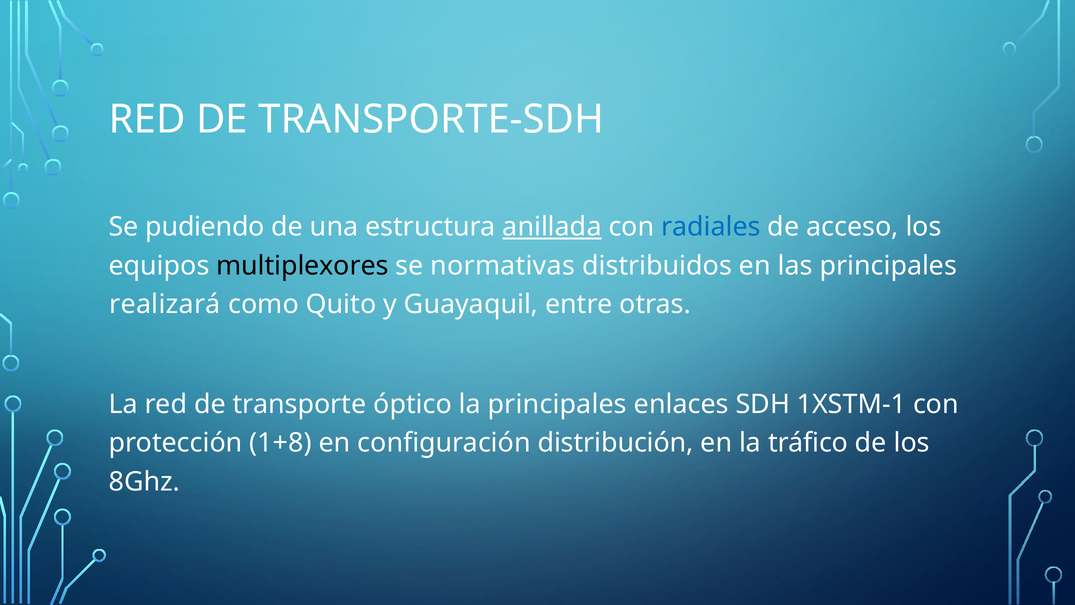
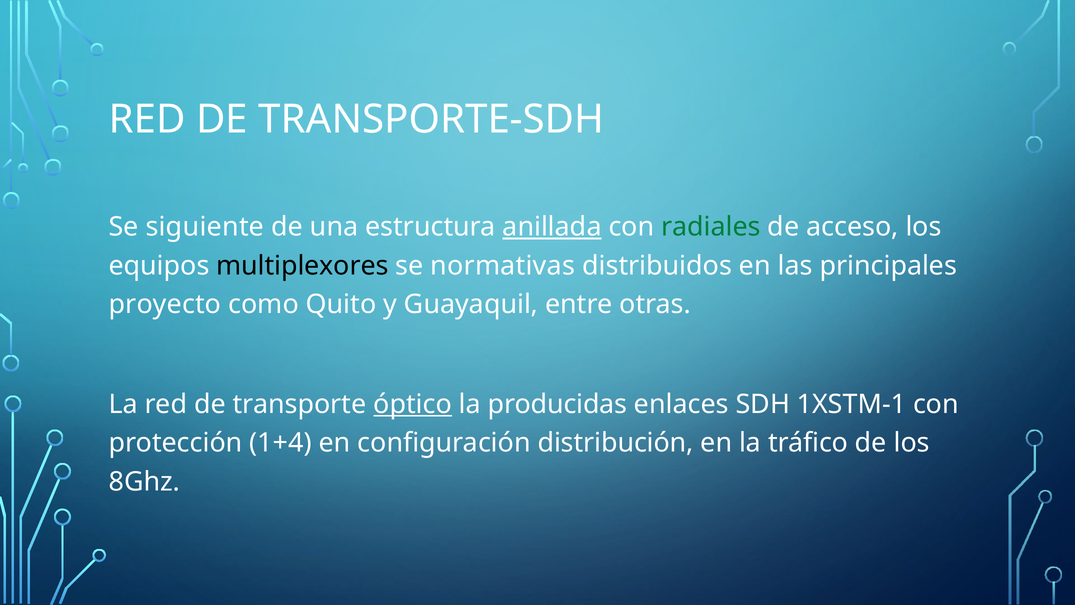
pudiendo: pudiendo -> siguiente (205, 227)
radiales colour: blue -> green (711, 227)
realizará: realizará -> proyecto (165, 304)
óptico underline: none -> present (413, 404)
la principales: principales -> producidas (557, 404)
1+8: 1+8 -> 1+4 (281, 443)
